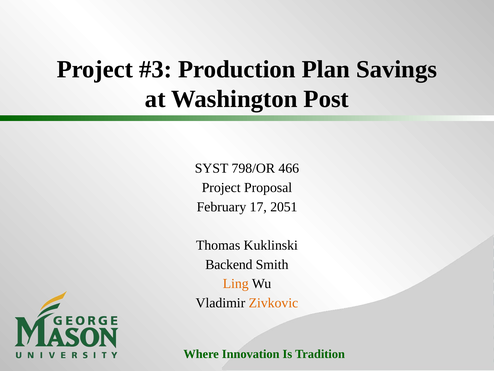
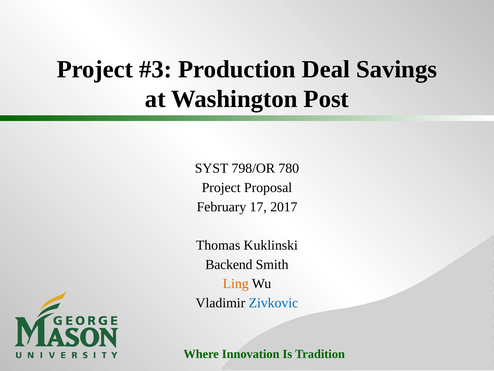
Plan: Plan -> Deal (326, 69)
466: 466 -> 780 (289, 168)
2051: 2051 -> 2017 (284, 207)
Zivkovic colour: orange -> blue (273, 303)
